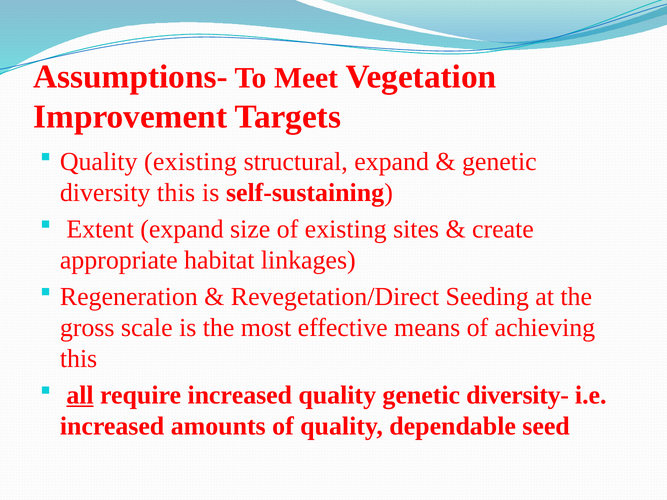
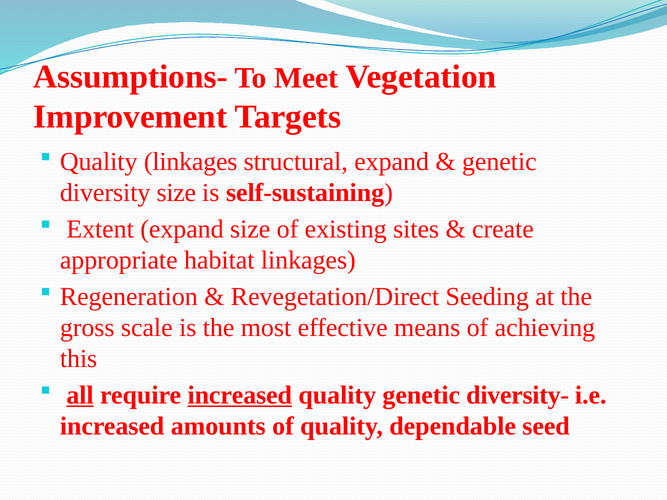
Quality existing: existing -> linkages (191, 162)
diversity this: this -> size (176, 193)
increased underline: none -> present (240, 395)
